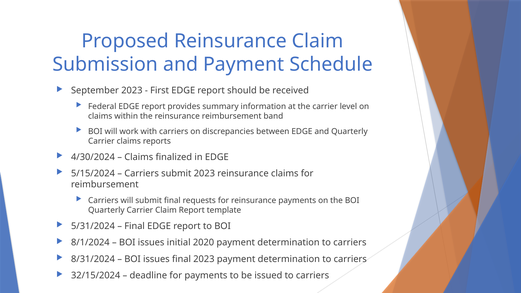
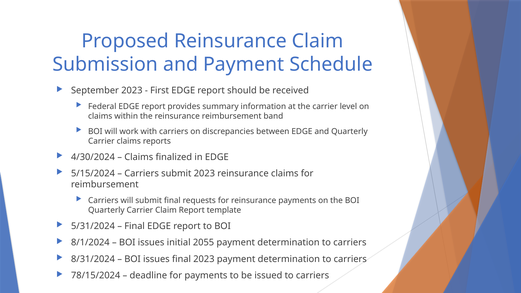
2020: 2020 -> 2055 (203, 243)
32/15/2024: 32/15/2024 -> 78/15/2024 (96, 276)
